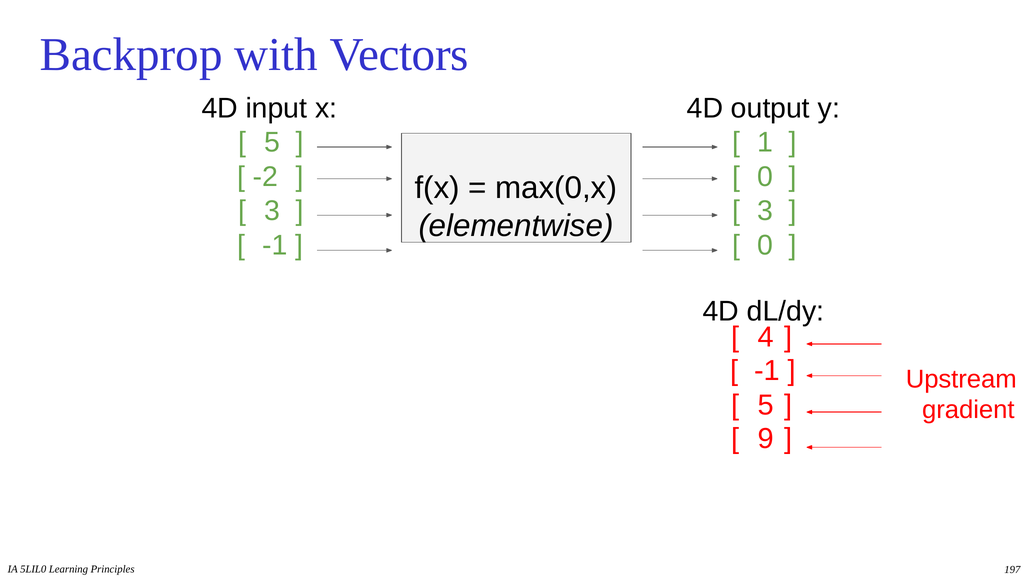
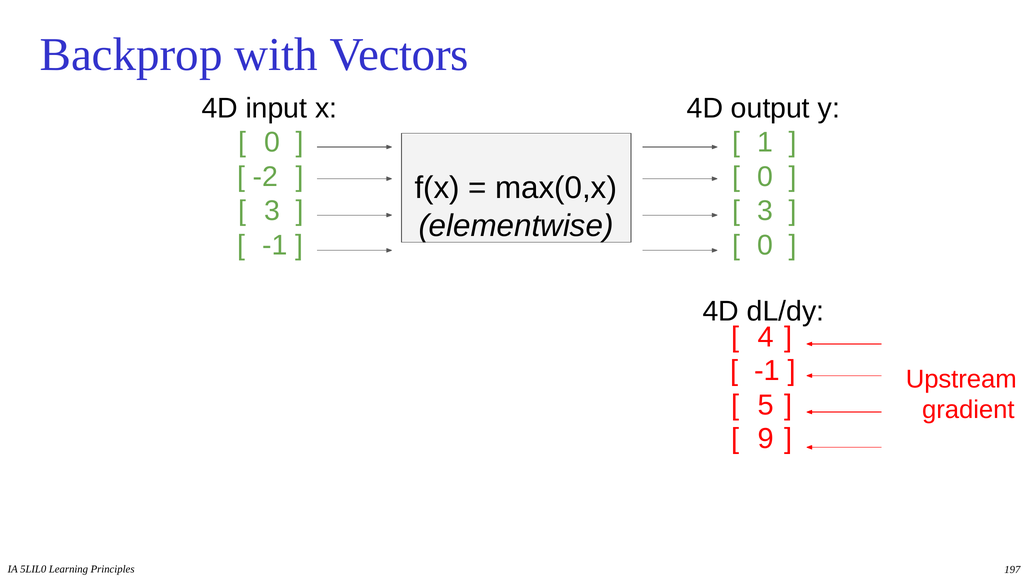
5: 5 -> 0 (272, 143)
